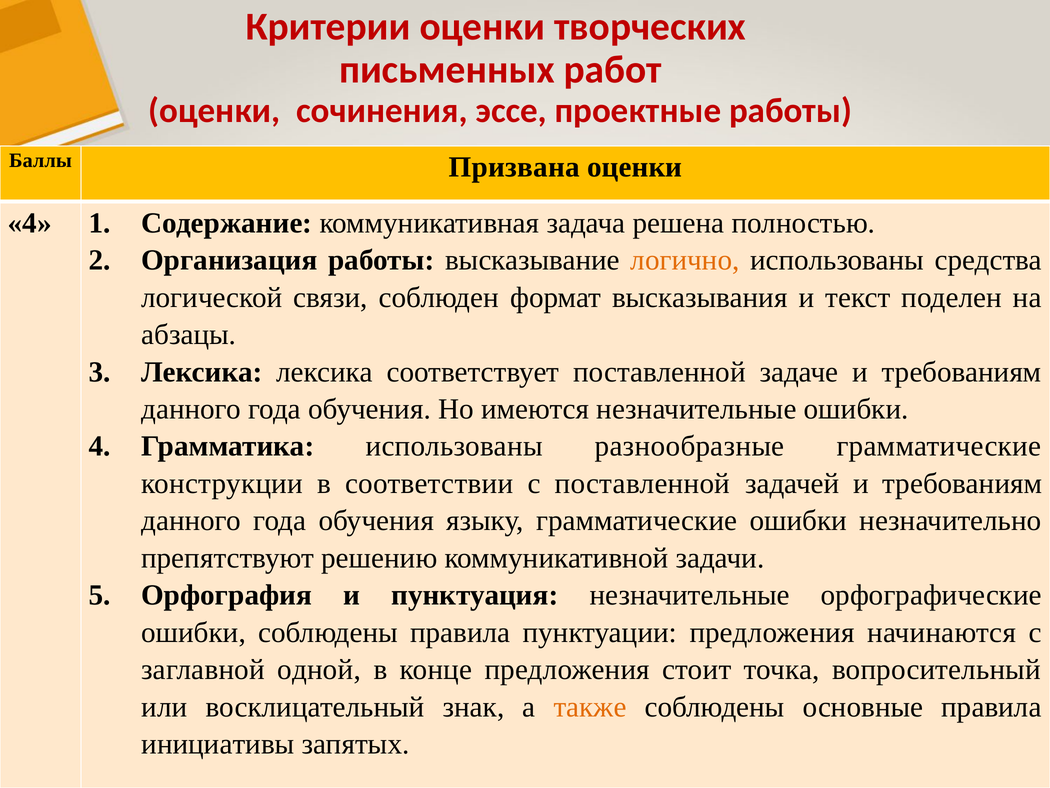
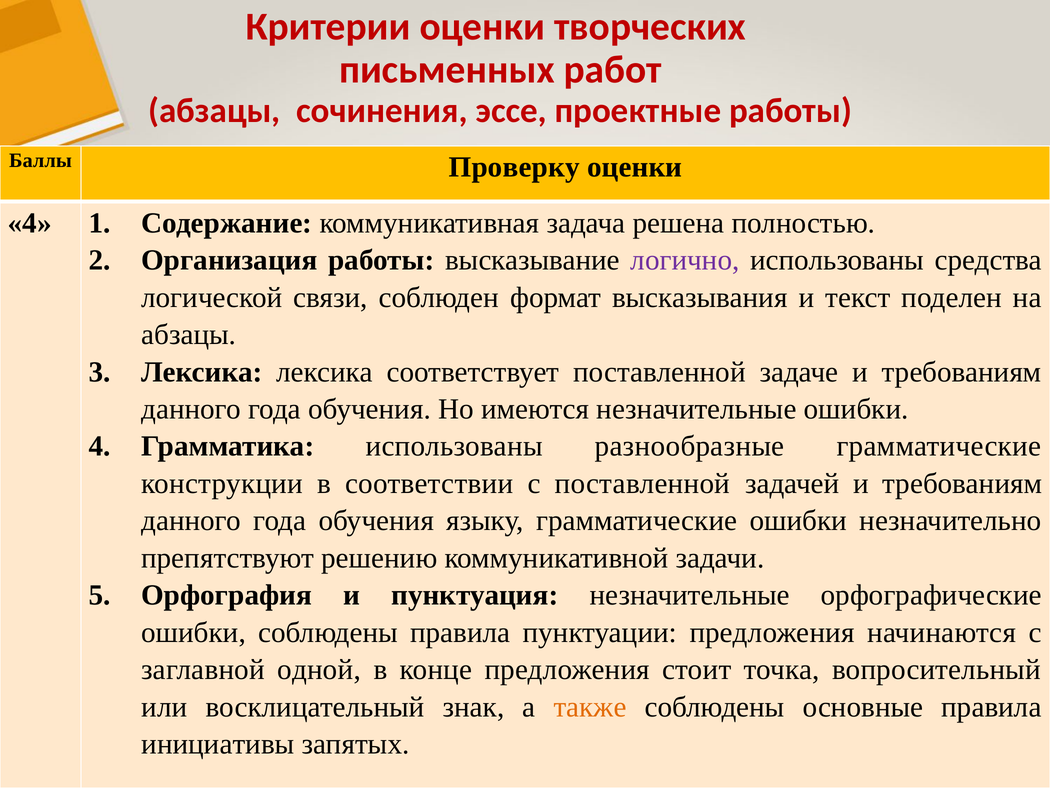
оценки: оценки -> абзацы (214, 111)
Призвана: Призвана -> Проверку (514, 167)
логично colour: orange -> purple (685, 260)
